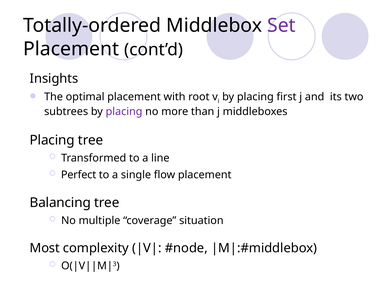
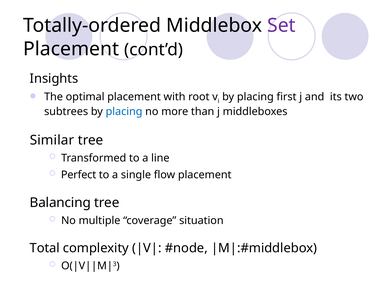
placing colour: purple -> blue (124, 112)
Placing: Placing -> Similar (52, 140)
Most: Most -> Total (45, 248)
